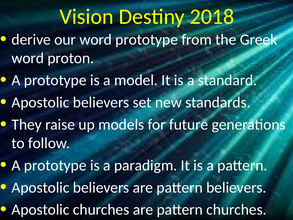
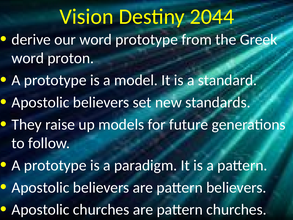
2018: 2018 -> 2044 (212, 17)
